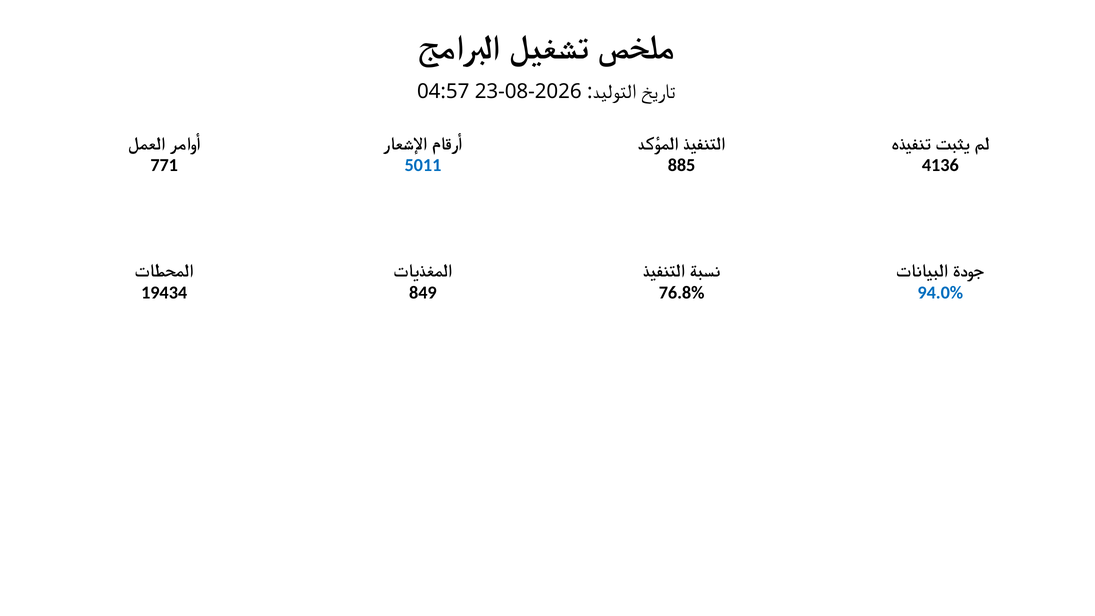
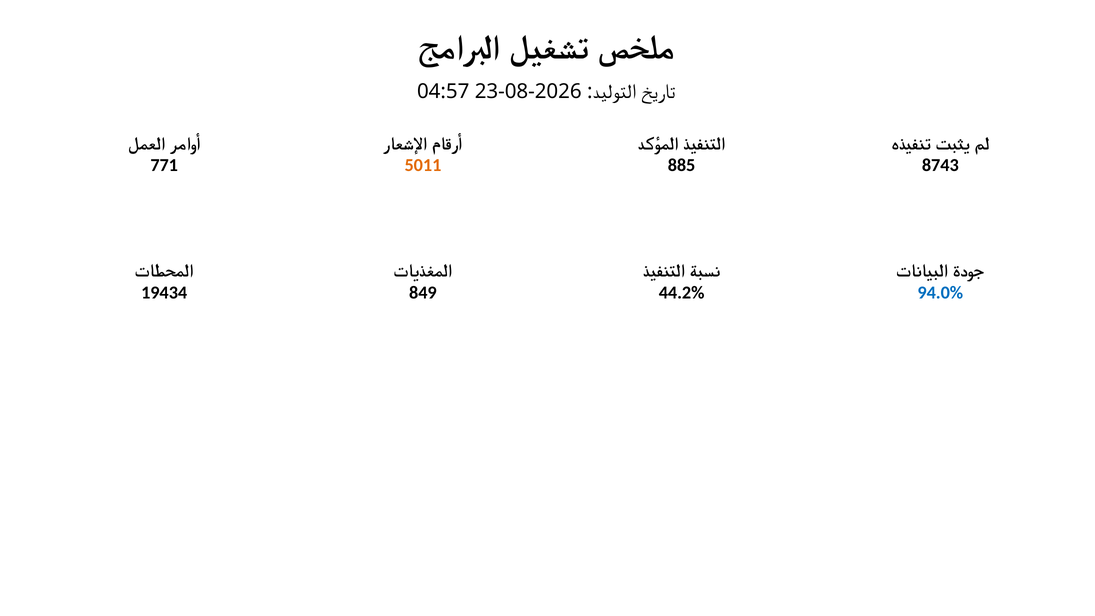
5011 colour: blue -> orange (423, 165)
4136: 4136 -> 8743 (940, 165)
76.8%: 76.8% -> 44.2% (682, 293)
